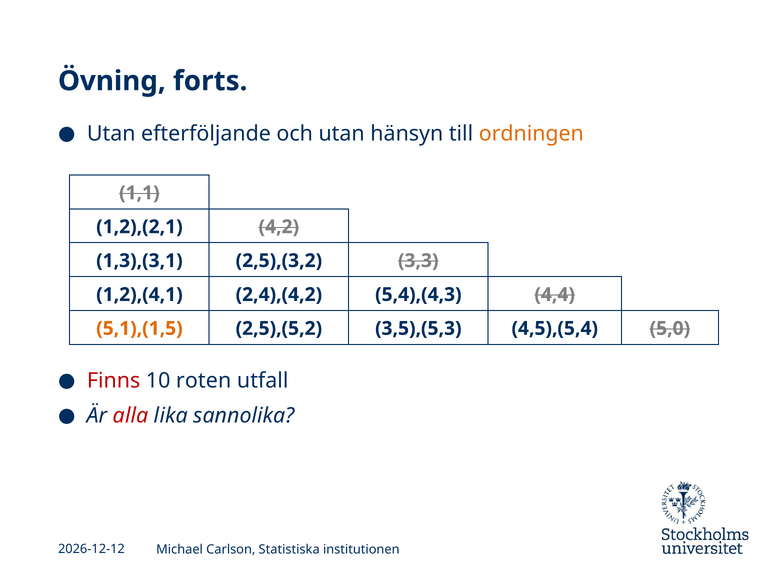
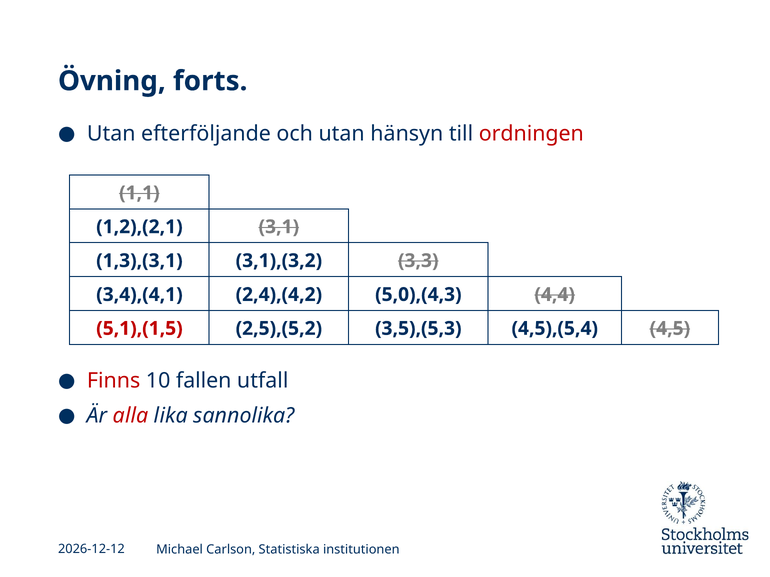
ordningen colour: orange -> red (531, 134)
4,2: 4,2 -> 3,1 (279, 227)
2,5),(3,2: 2,5),(3,2 -> 3,1),(3,2 (279, 261)
1,2),(4,1: 1,2),(4,1 -> 3,4),(4,1 (139, 295)
5,4),(4,3: 5,4),(4,3 -> 5,0),(4,3 (418, 295)
5,1),(1,5 colour: orange -> red (139, 329)
5,0: 5,0 -> 4,5 (670, 329)
roten: roten -> fallen (204, 381)
